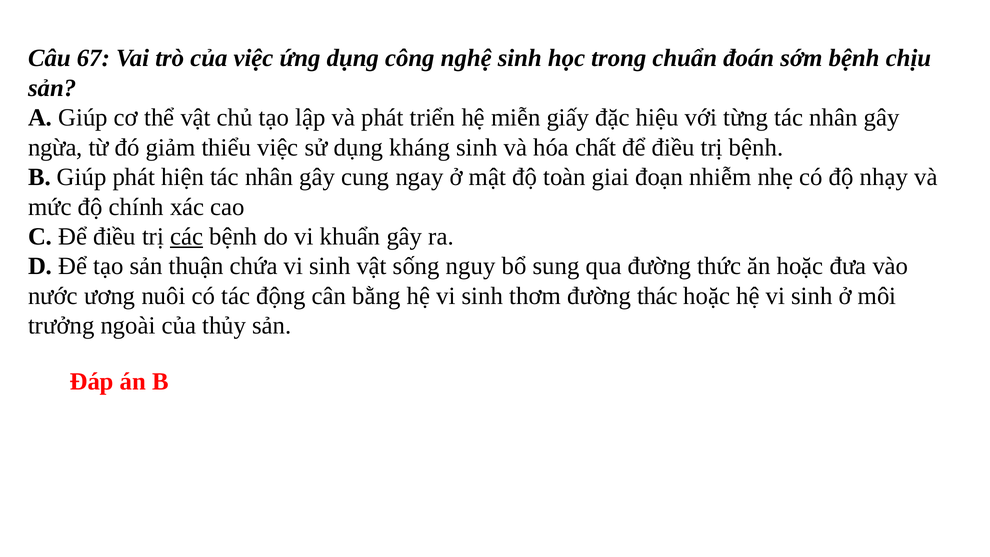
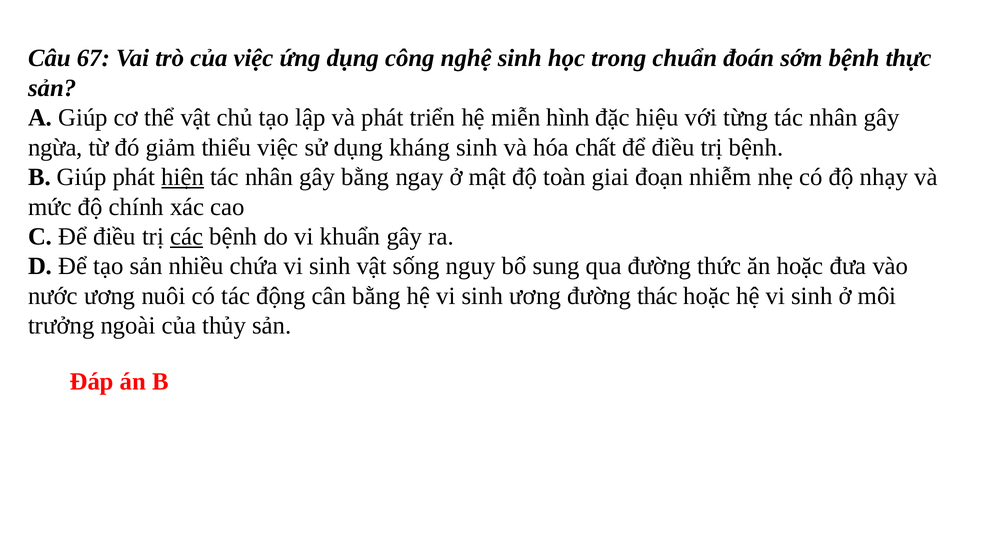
chịu: chịu -> thực (909, 58)
giấy: giấy -> hình (568, 118)
hiện underline: none -> present (183, 177)
gây cung: cung -> bằng (365, 177)
thuận: thuận -> nhiều (196, 266)
sinh thơm: thơm -> ương (535, 296)
